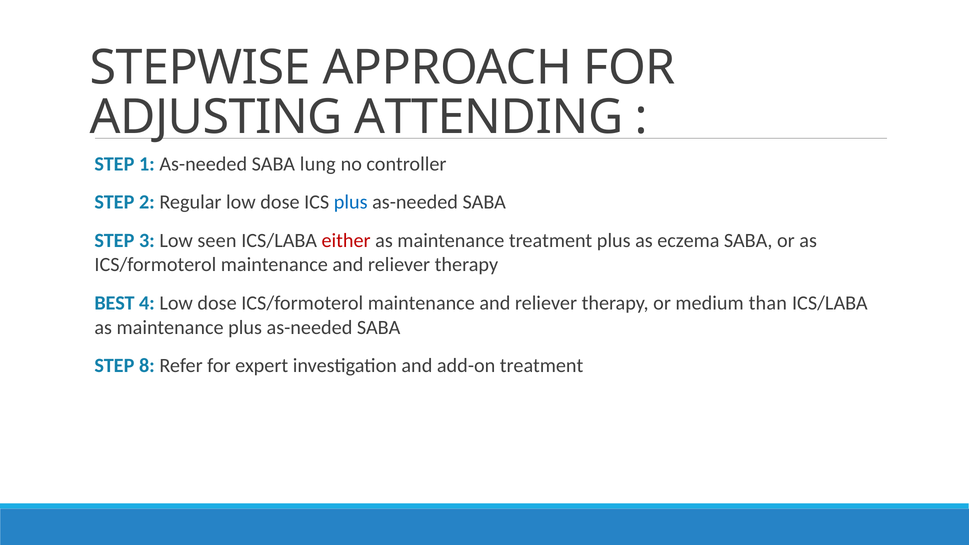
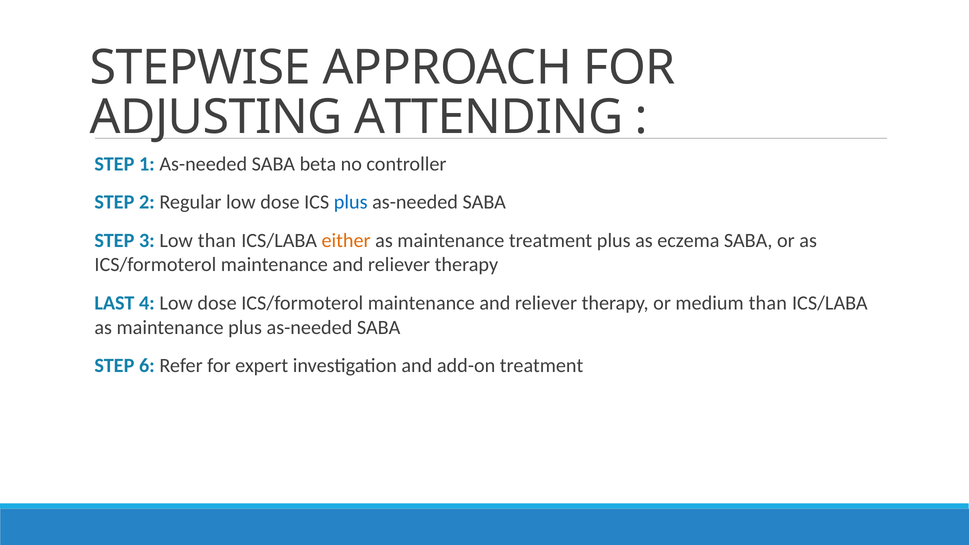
lung: lung -> beta (318, 164)
Low seen: seen -> than (217, 241)
either colour: red -> orange (346, 241)
BEST: BEST -> LAST (114, 303)
8: 8 -> 6 (147, 366)
